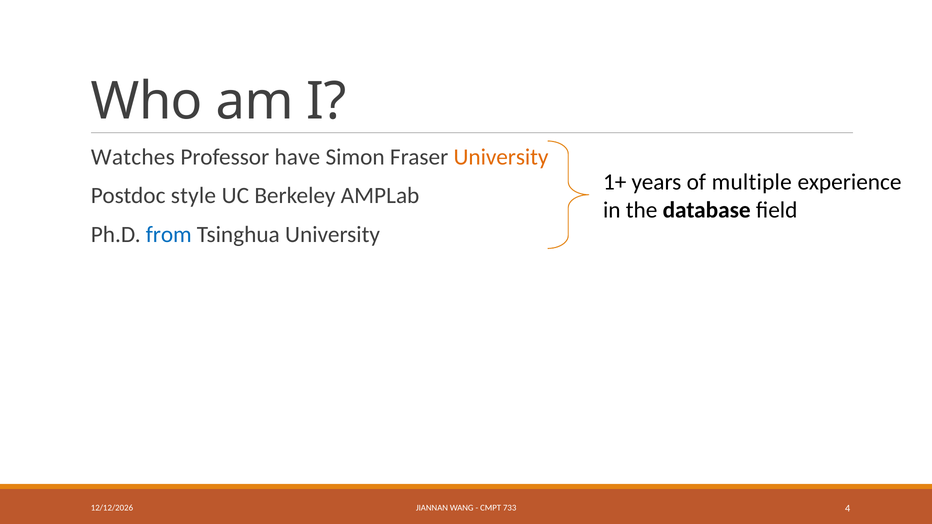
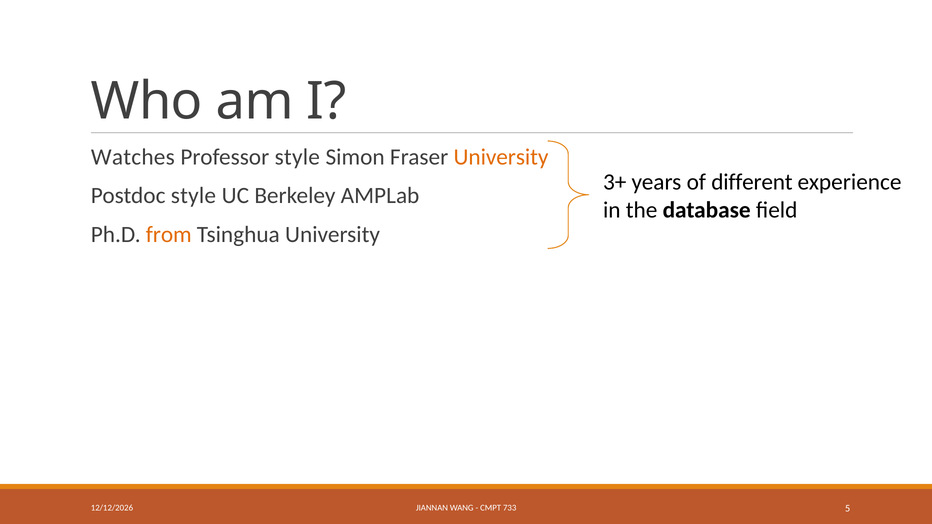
Professor have: have -> style (297, 157)
1+: 1+ -> 3+ (615, 182)
multiple: multiple -> different (752, 182)
from colour: blue -> orange (169, 235)
4: 4 -> 5 (848, 508)
